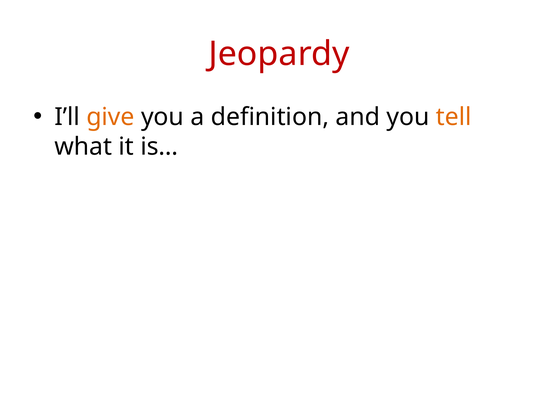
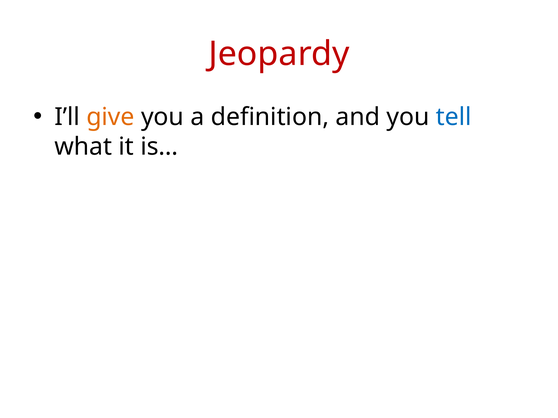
tell colour: orange -> blue (454, 117)
